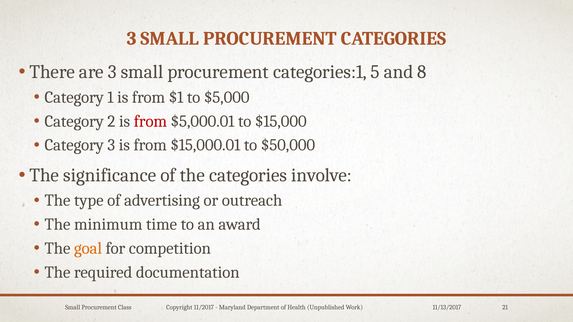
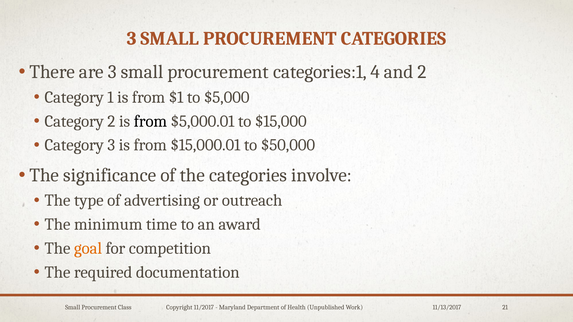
5: 5 -> 4 (375, 72)
and 8: 8 -> 2 (422, 72)
from colour: red -> black (150, 121)
